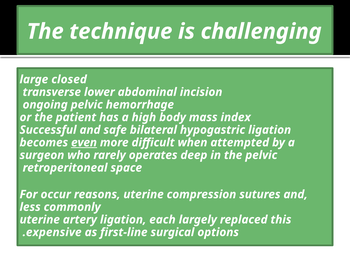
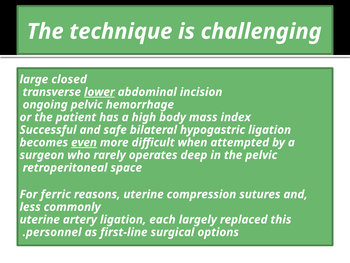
lower underline: none -> present (99, 92)
occur: occur -> ferric (56, 194)
expensive: expensive -> personnel (54, 232)
